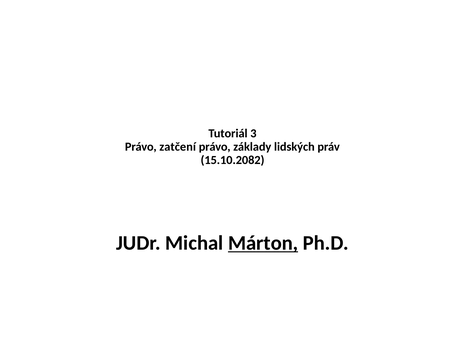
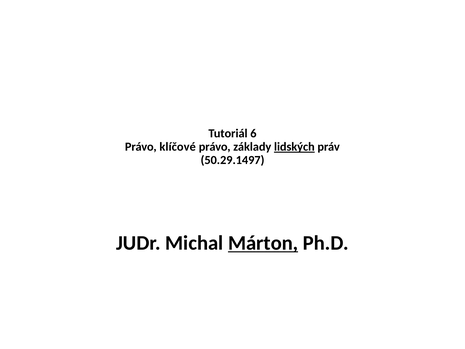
3: 3 -> 6 (253, 134)
zatčení: zatčení -> klíčové (178, 147)
lidských underline: none -> present (294, 147)
15.10.2082: 15.10.2082 -> 50.29.1497 (233, 160)
